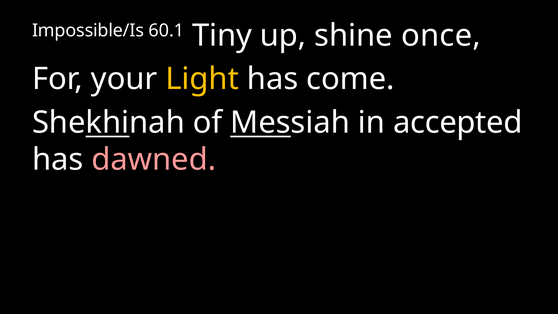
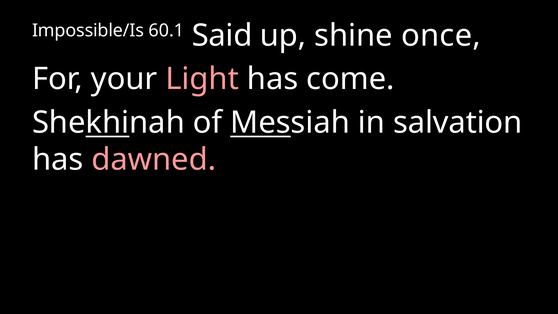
Tiny: Tiny -> Said (222, 36)
Light colour: yellow -> pink (202, 79)
accepted: accepted -> salvation (458, 122)
